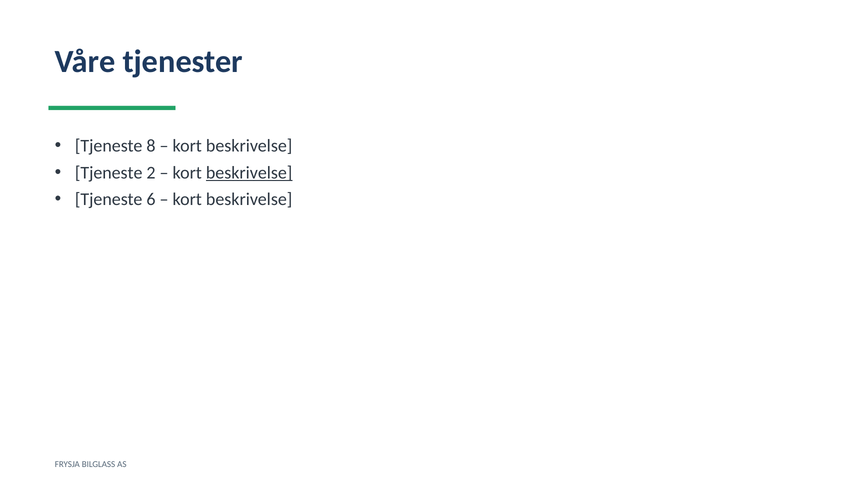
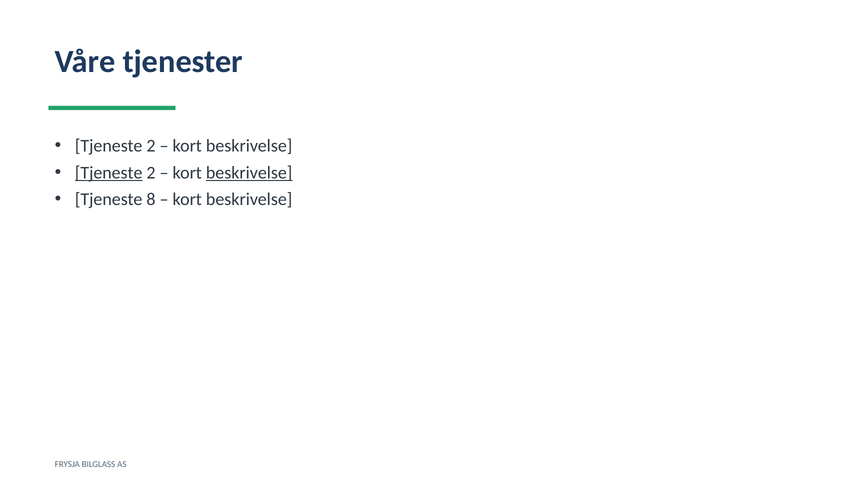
8: 8 -> 2 (151, 146)
Tjeneste underline: none -> present (109, 173)
6: 6 -> 8 (151, 200)
